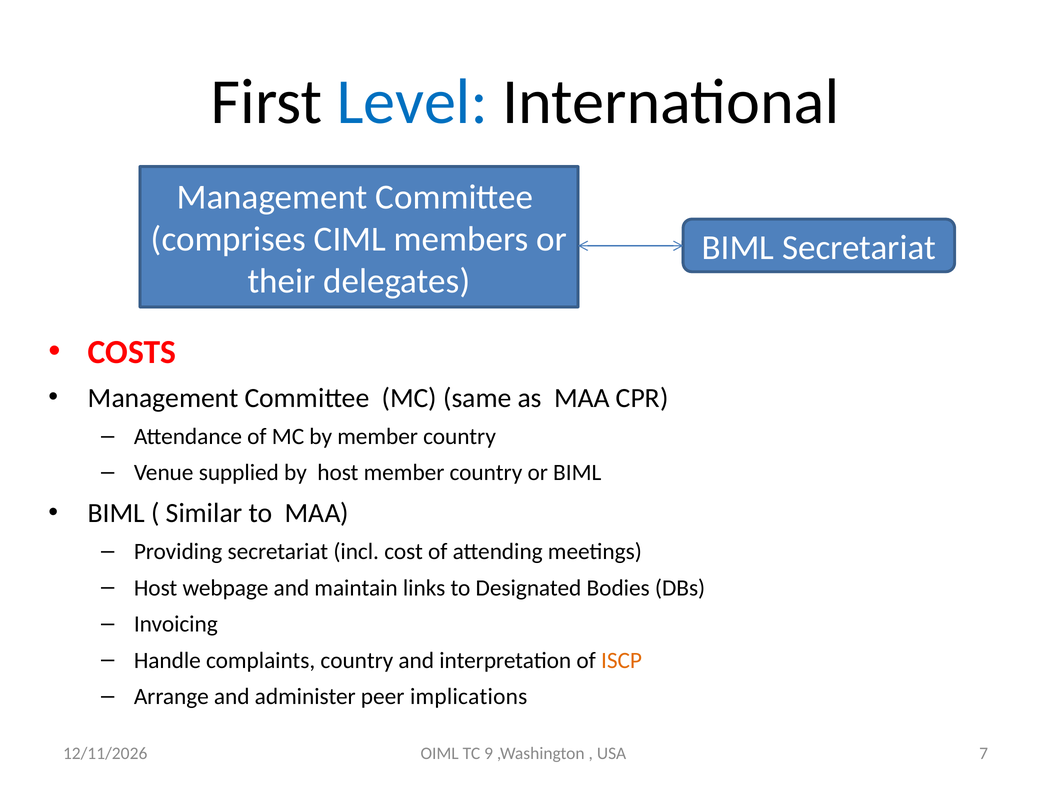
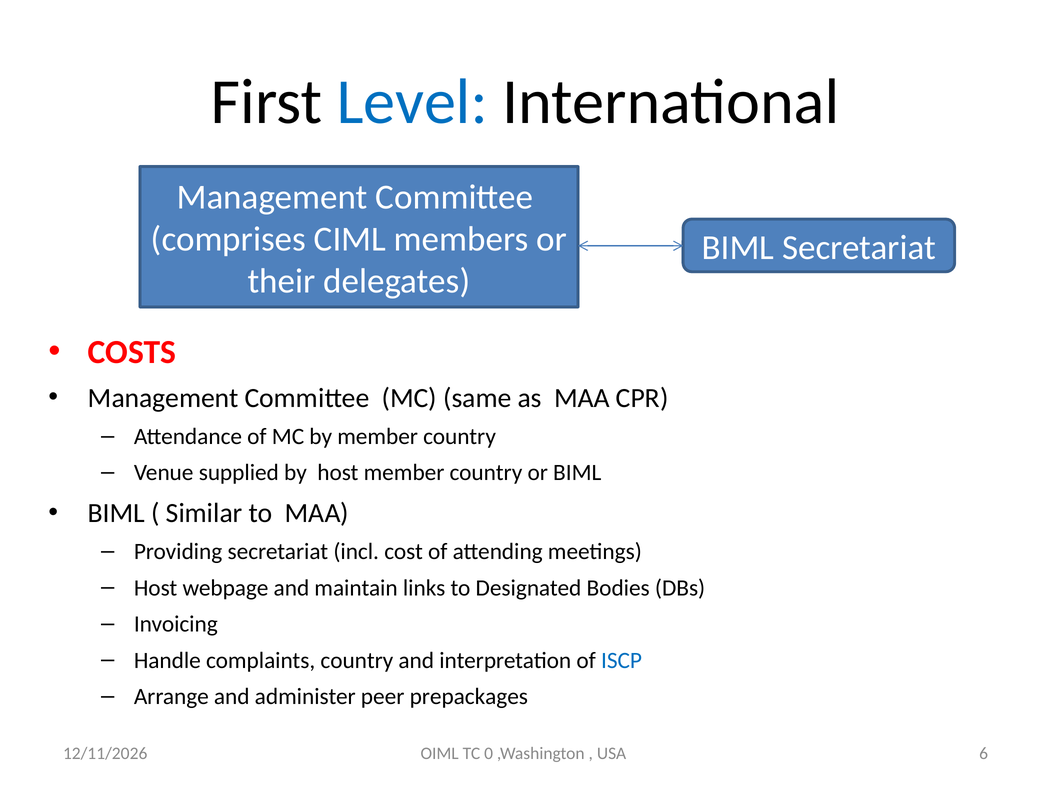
ISCP colour: orange -> blue (622, 660)
implications: implications -> prepackages (469, 696)
9: 9 -> 0 (489, 753)
7: 7 -> 6 (984, 753)
